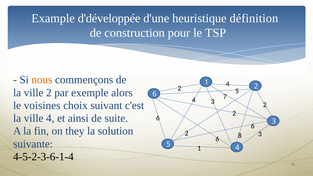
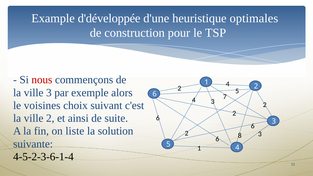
définition: définition -> optimales (254, 18)
nous colour: orange -> red (42, 80)
ville 2: 2 -> 3 (49, 93)
ville 4: 4 -> 2 (50, 118)
they: they -> liste (75, 131)
